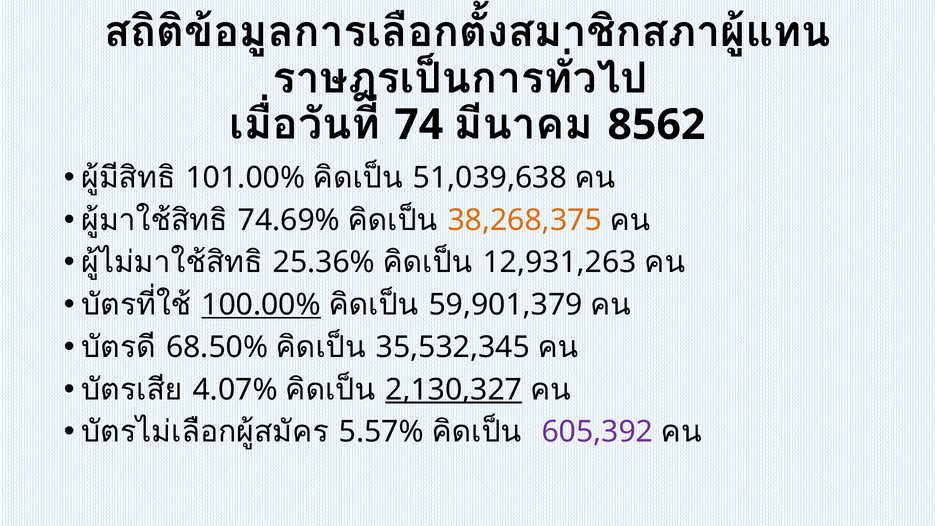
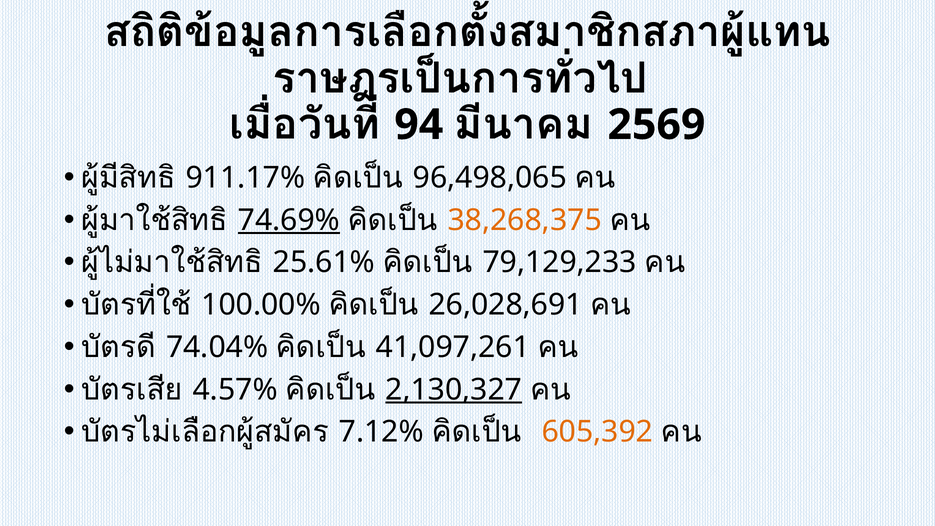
74: 74 -> 94 (419, 125)
8562: 8562 -> 2569 (656, 125)
101.00%: 101.00% -> 911.17% (245, 178)
51,039,638: 51,039,638 -> 96,498,065 (490, 178)
74.69% underline: none -> present (289, 220)
25.36%: 25.36% -> 25.61% (324, 262)
12,931,263: 12,931,263 -> 79,129,233 (560, 262)
100.00% underline: present -> none (261, 305)
59,901,379: 59,901,379 -> 26,028,691 (506, 305)
68.50%: 68.50% -> 74.04% (217, 347)
35,532,345: 35,532,345 -> 41,097,261 (453, 347)
4.07%: 4.07% -> 4.57% (235, 390)
5.57%: 5.57% -> 7.12% (381, 432)
605,392 colour: purple -> orange (597, 432)
